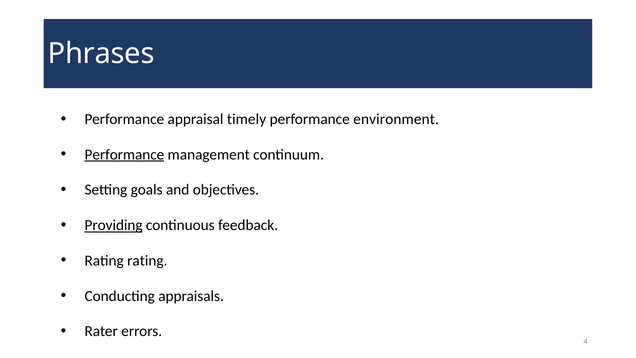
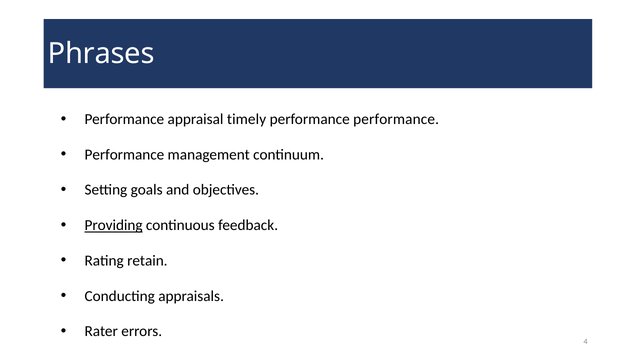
performance environment: environment -> performance (396, 119)
Performance underline: present -> none (124, 154)
Rating rating: rating -> retain (147, 261)
